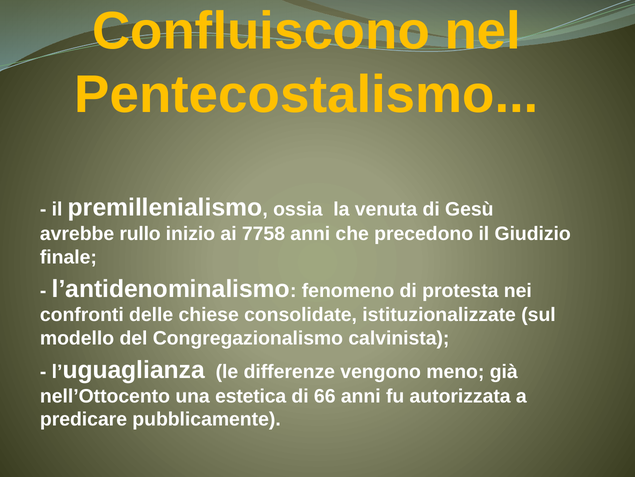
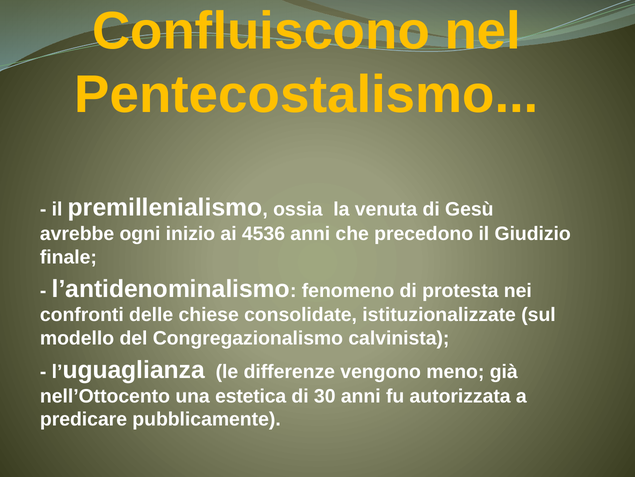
rullo: rullo -> ogni (140, 233)
7758: 7758 -> 4536 (264, 233)
66: 66 -> 30 (325, 396)
